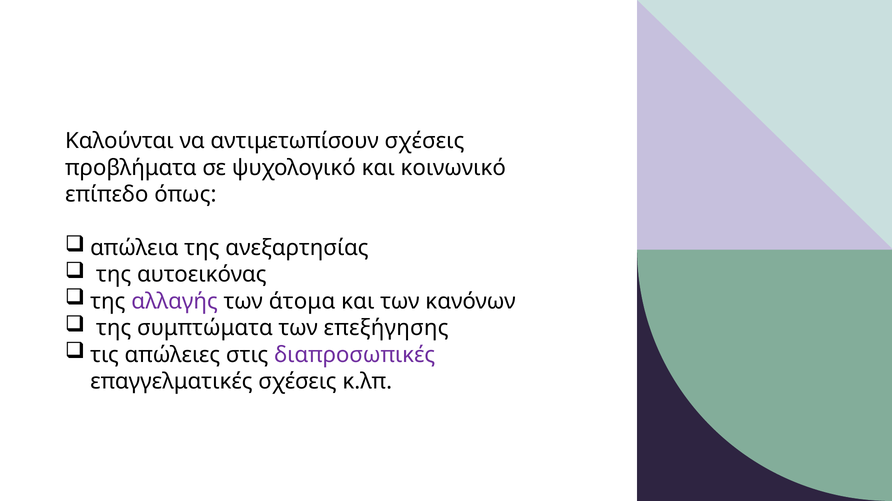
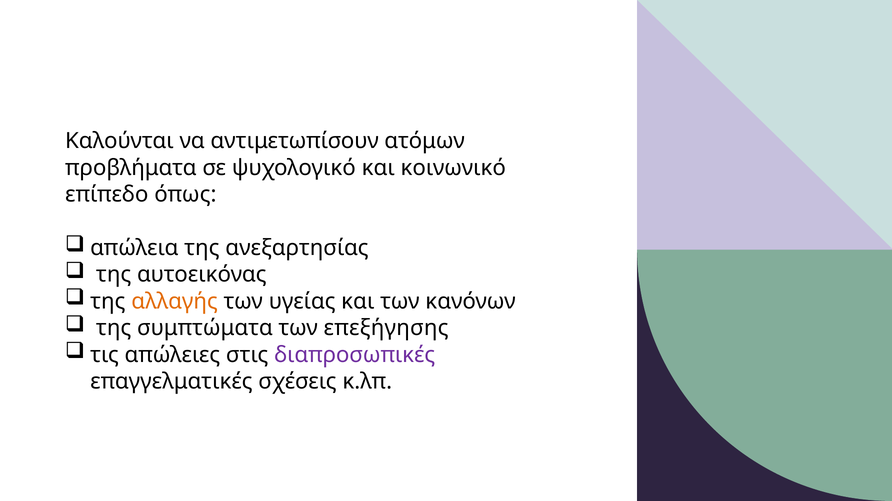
αντιμετωπίσουν σχέσεις: σχέσεις -> ατόμων (425, 141)
αλλαγής colour: purple -> orange (175, 302)
άτομα: άτομα -> υγείας (302, 302)
